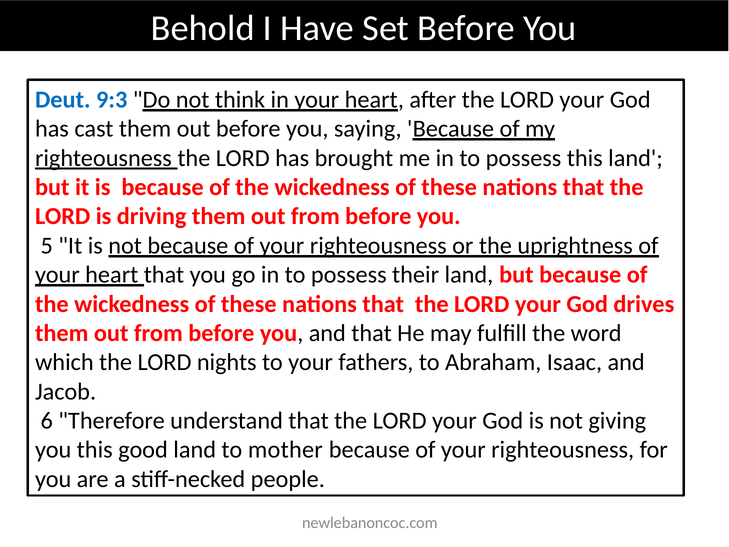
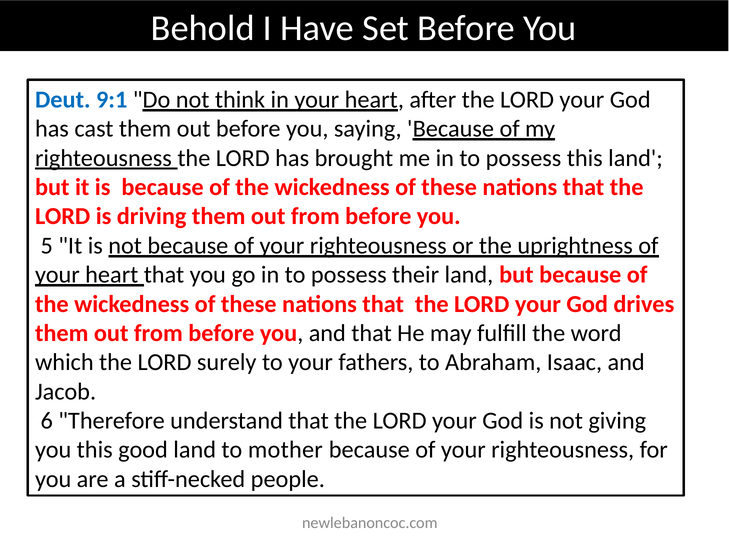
9:3: 9:3 -> 9:1 (112, 100)
nights: nights -> surely (227, 362)
